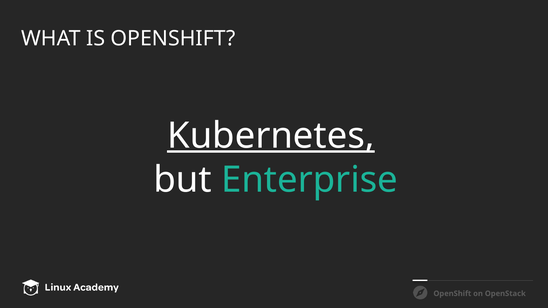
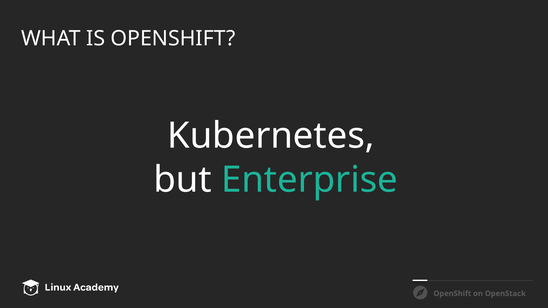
Kubernetes underline: present -> none (271, 136)
